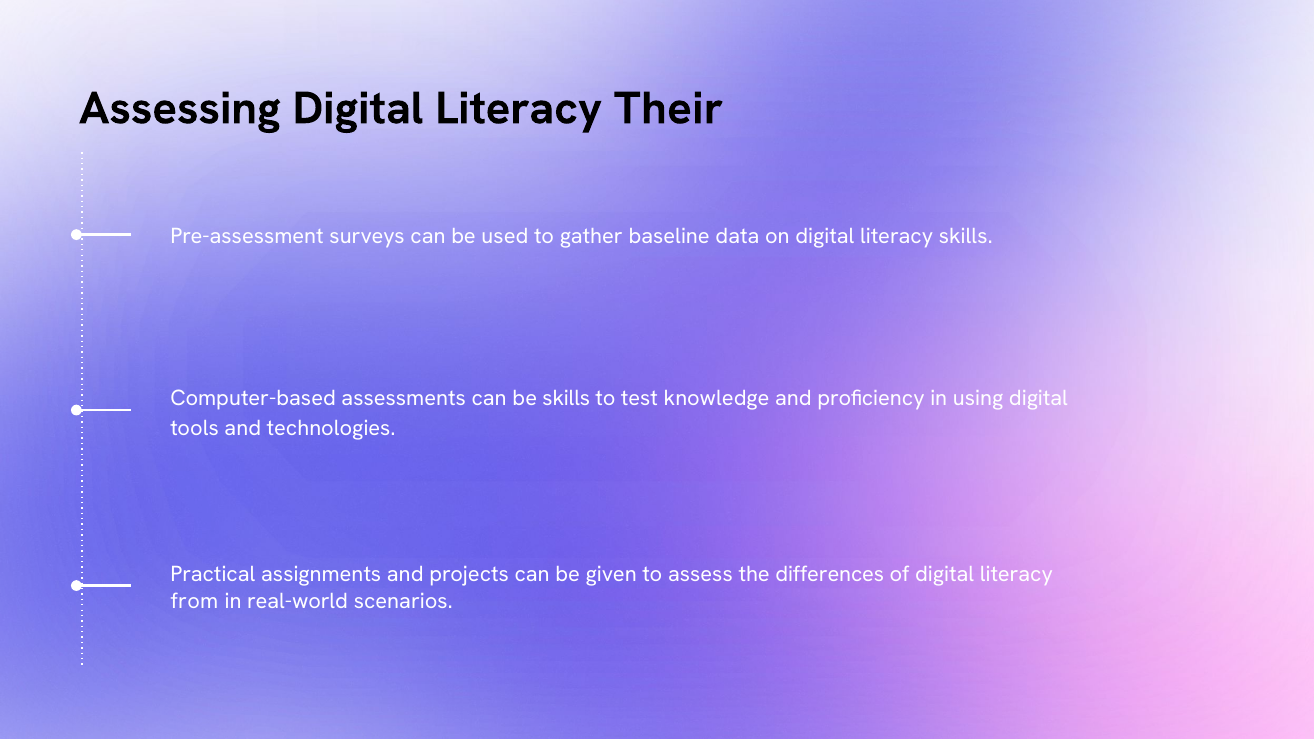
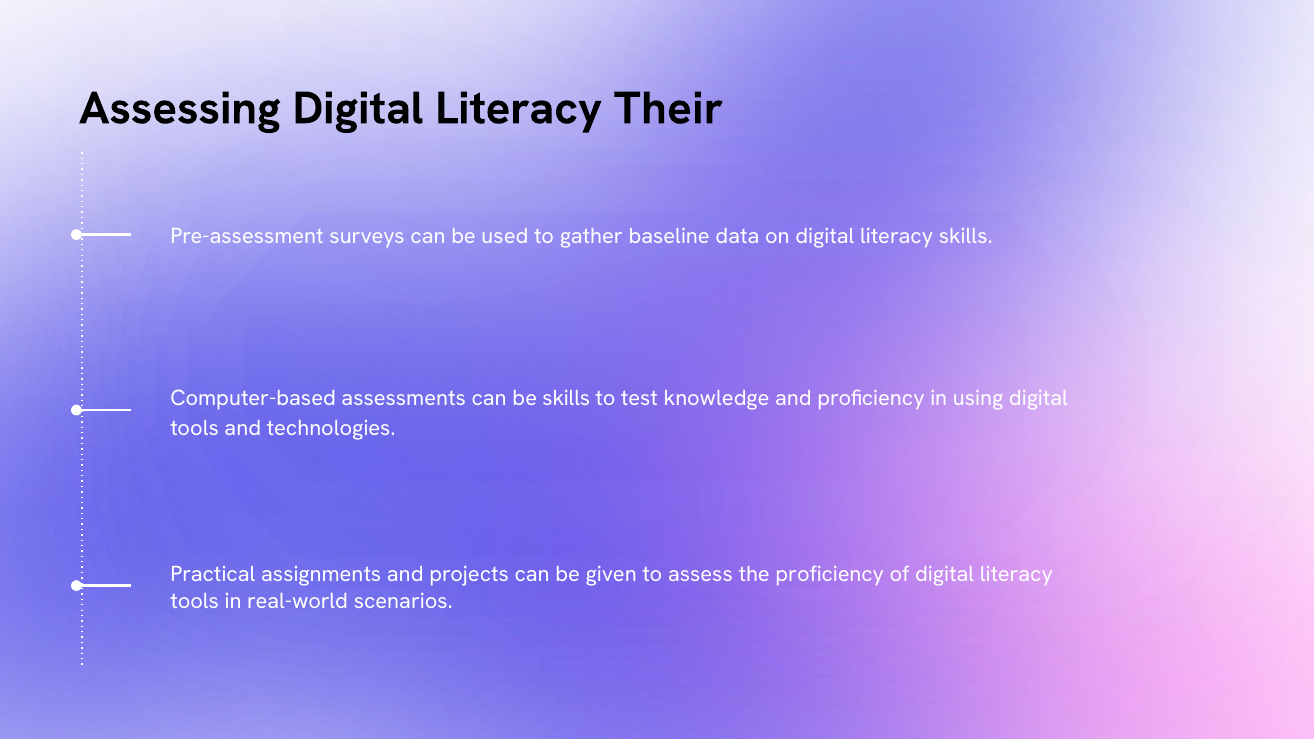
the differences: differences -> proficiency (830, 574)
from: from -> tools (195, 602)
